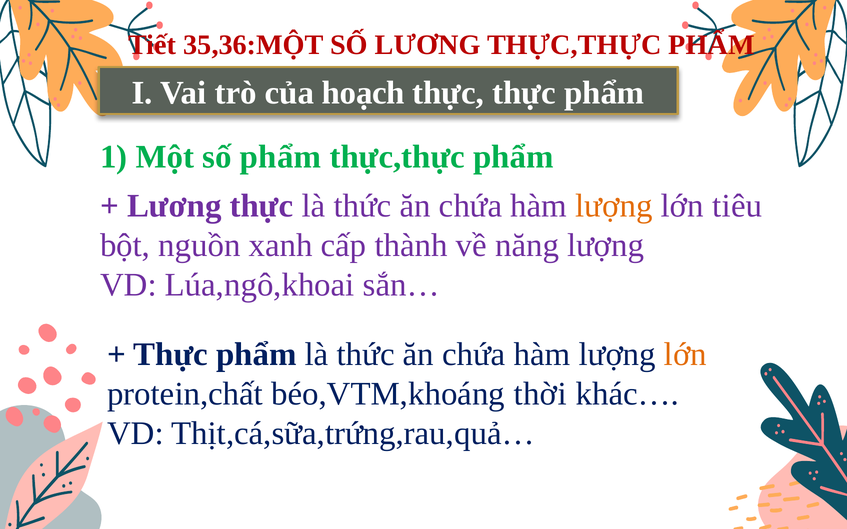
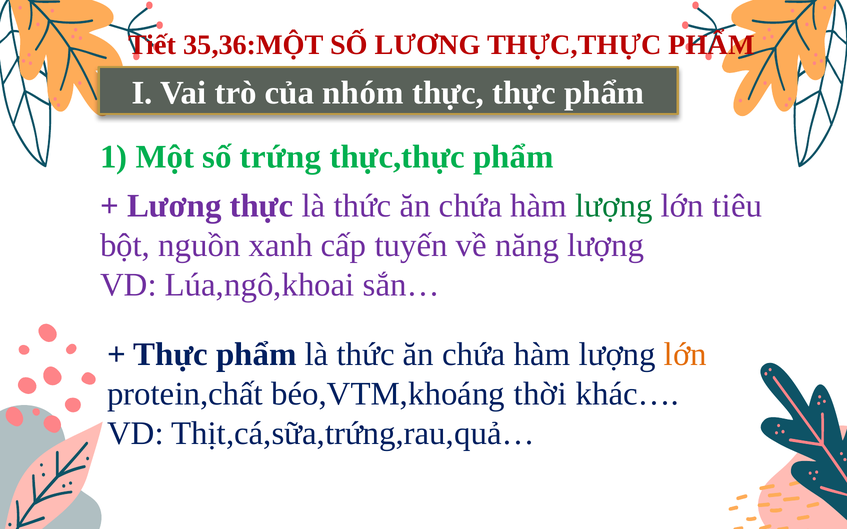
hoạch: hoạch -> nhóm (363, 93)
số phẩm: phẩm -> trứng (281, 157)
lượng colour: orange -> green (614, 206)
thành: thành -> tuyến (411, 246)
